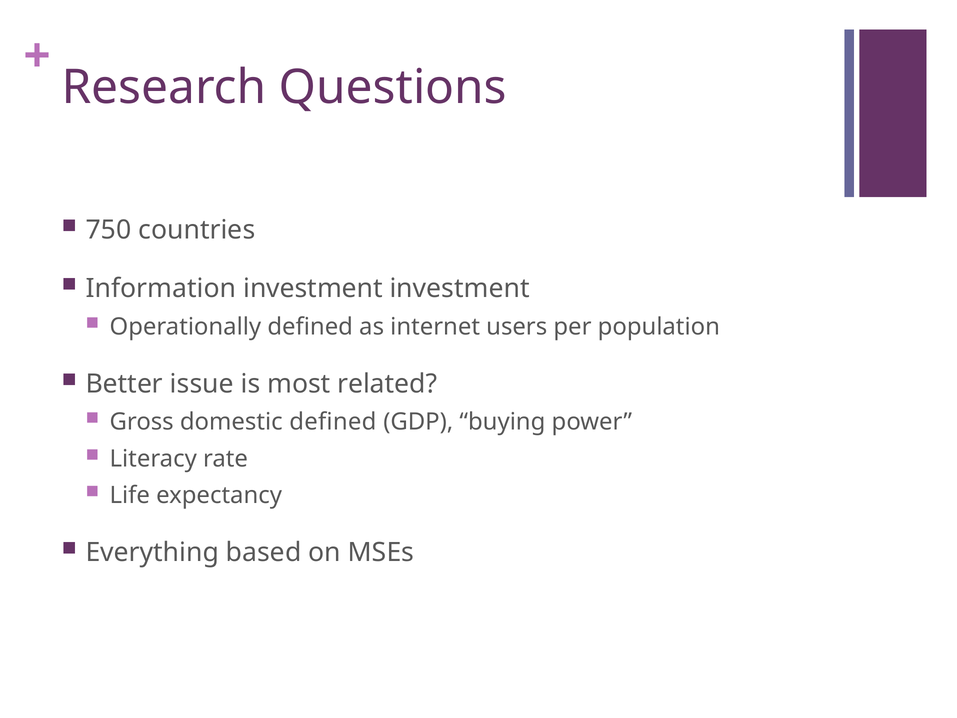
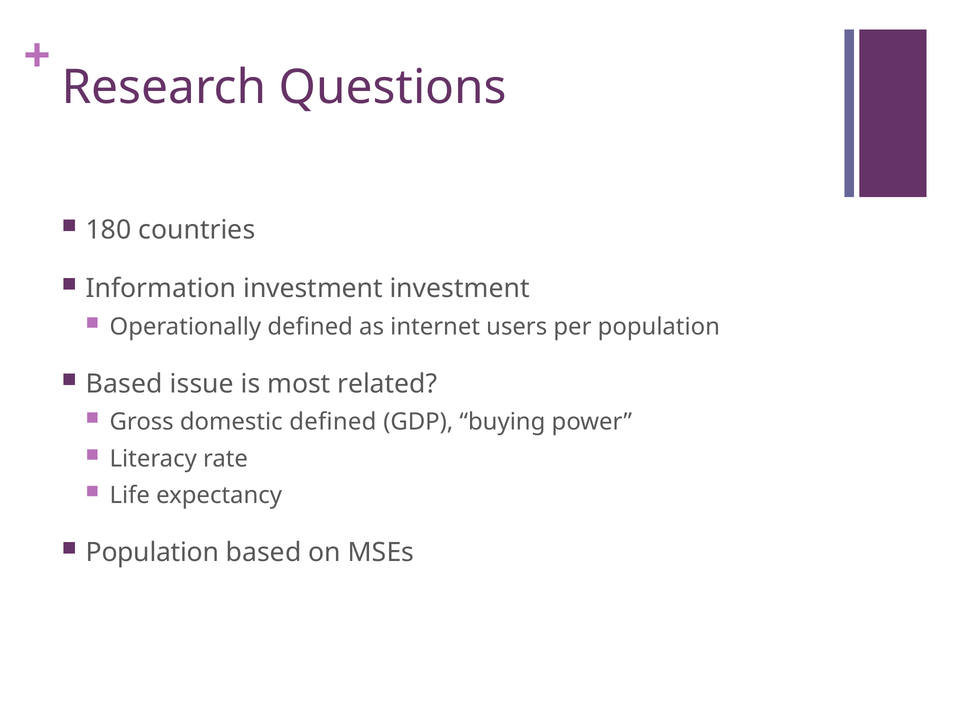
750: 750 -> 180 (109, 230)
Better: Better -> Based (124, 384)
Everything: Everything -> Population (152, 552)
